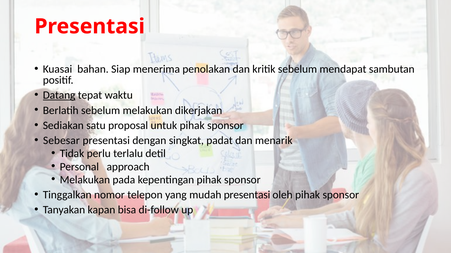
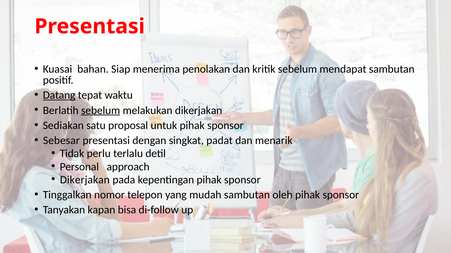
sebelum underline: none -> present (101, 111)
Melakukan: Melakukan -> Dikerjakan (85, 180)
mudah presentasi: presentasi -> sambutan (247, 195)
